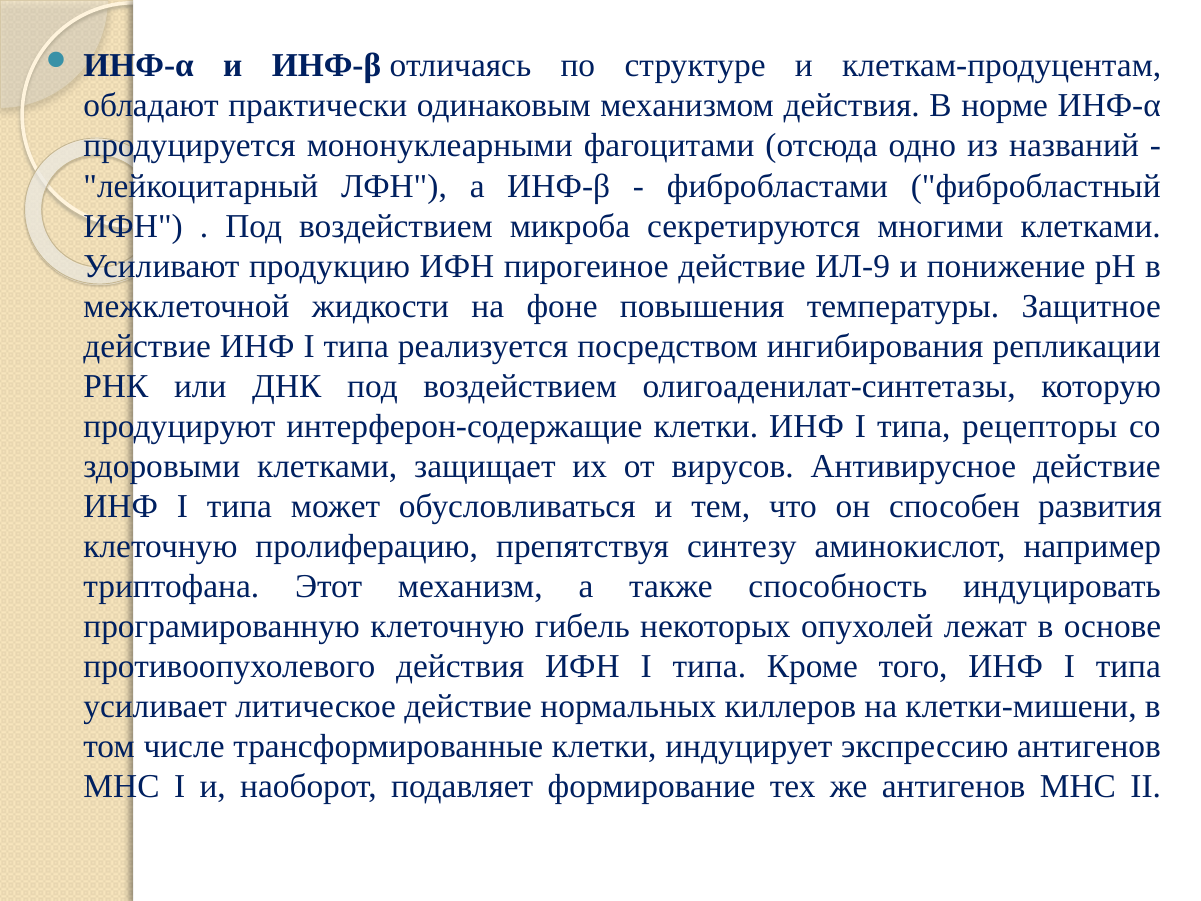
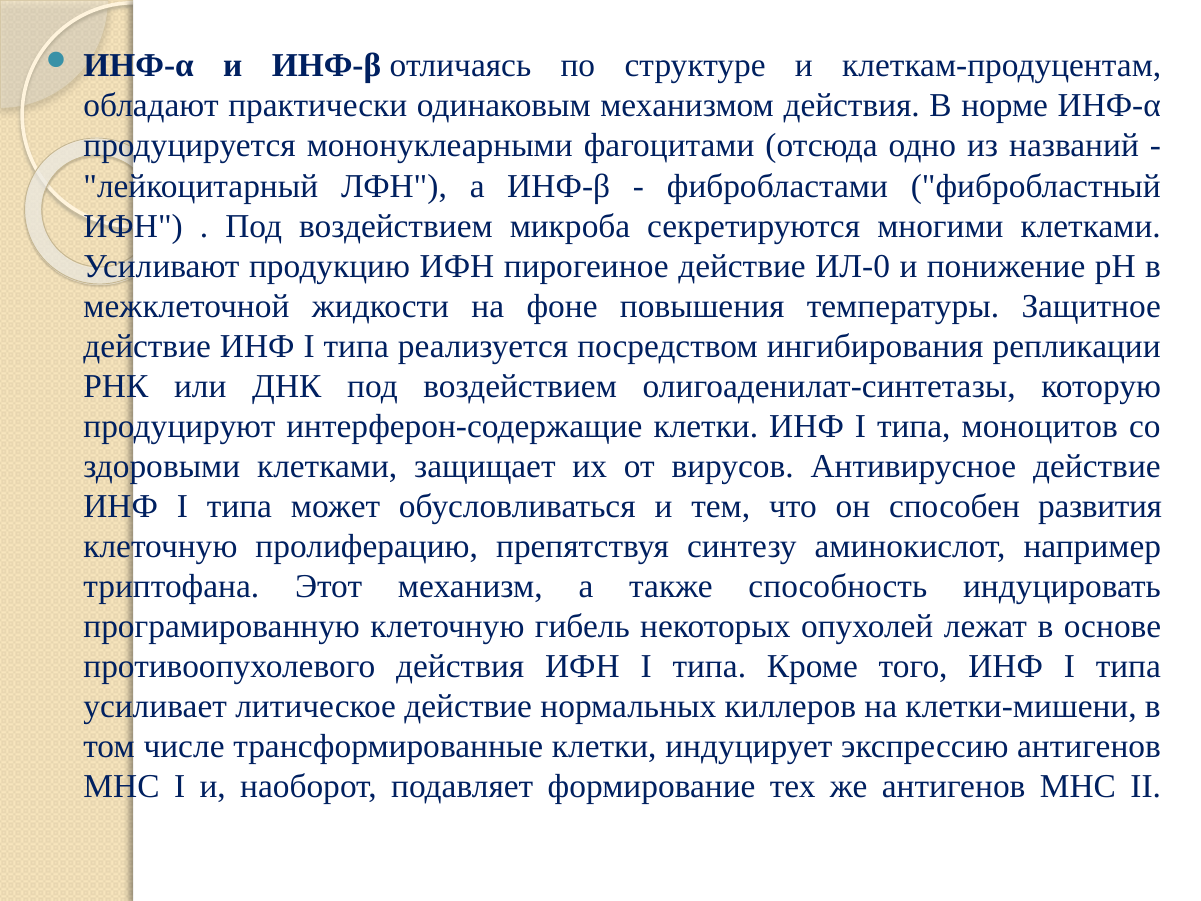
ИЛ-9: ИЛ-9 -> ИЛ-0 (853, 266)
рецепторы: рецепторы -> моноцитов (1040, 426)
